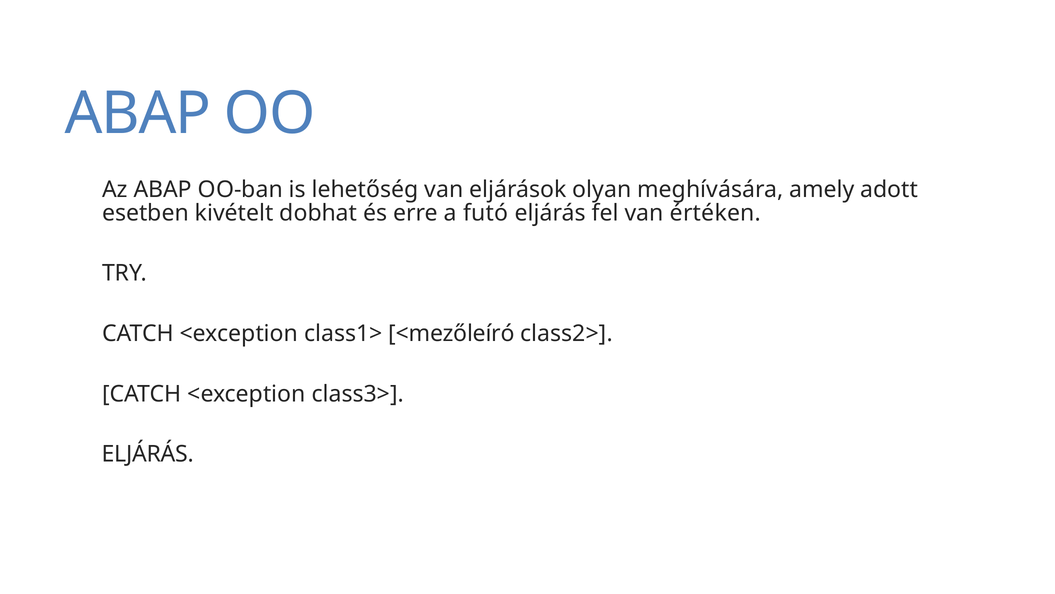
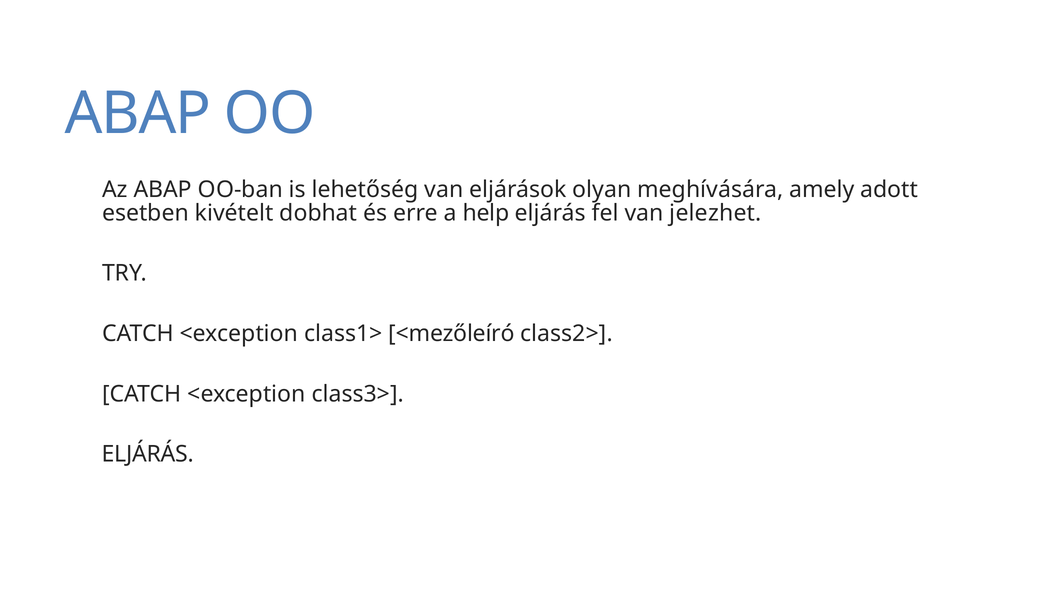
futó: futó -> help (486, 213)
értéken: értéken -> jelezhet (716, 213)
